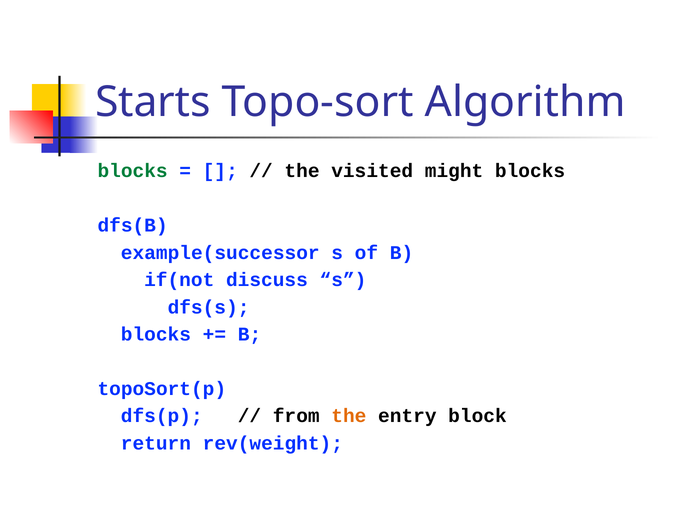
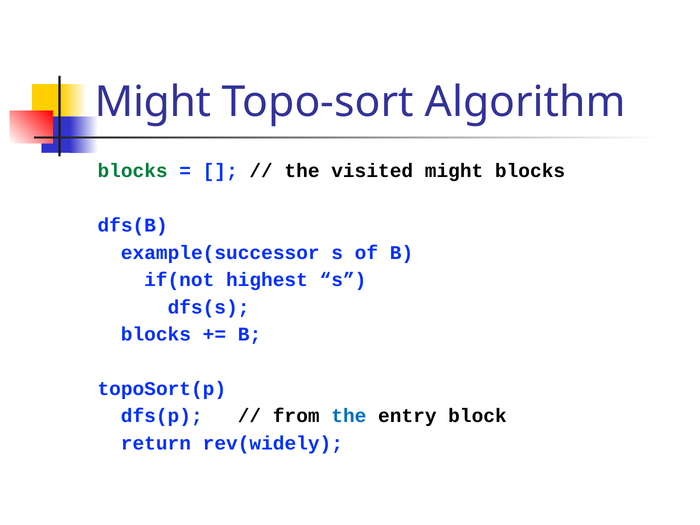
Starts: Starts -> Might (153, 102)
discuss: discuss -> highest (267, 280)
the colour: orange -> blue (349, 416)
rev(weight: rev(weight -> rev(widely (273, 443)
